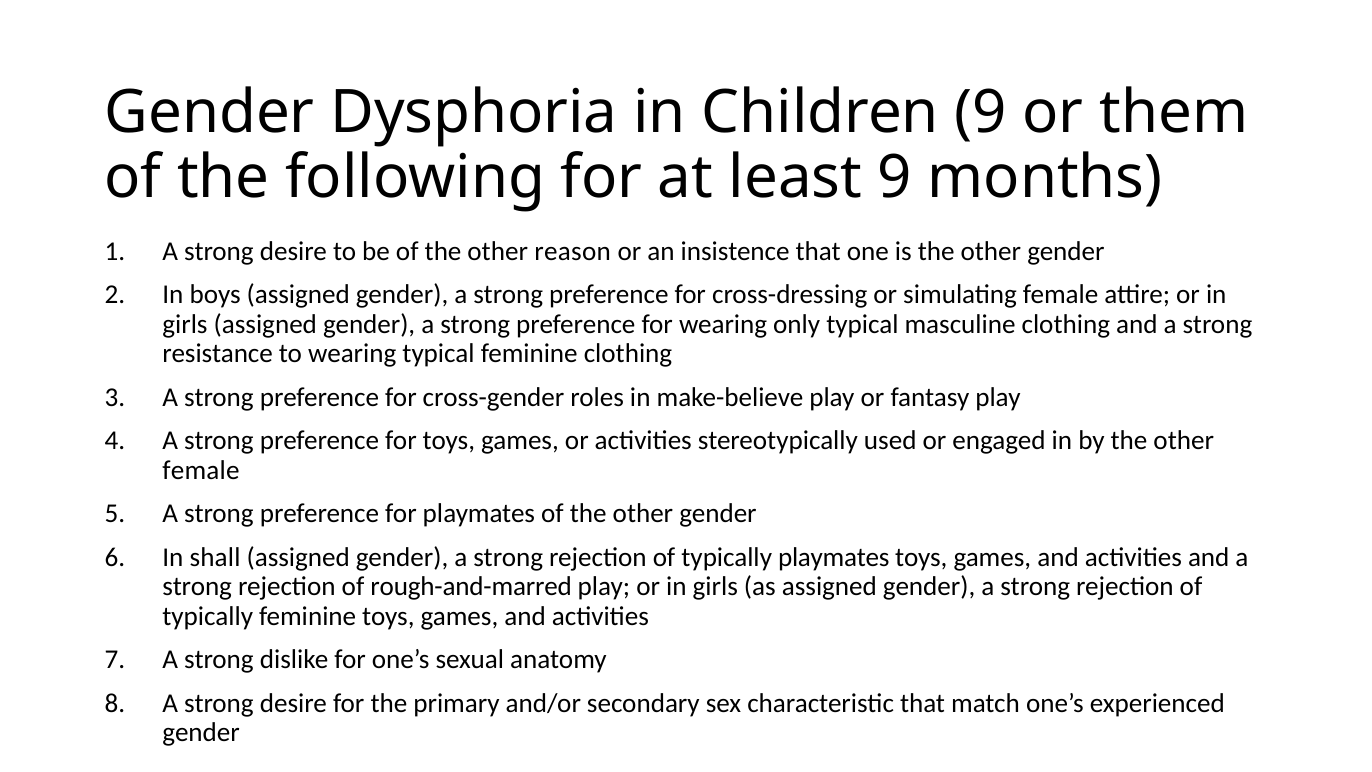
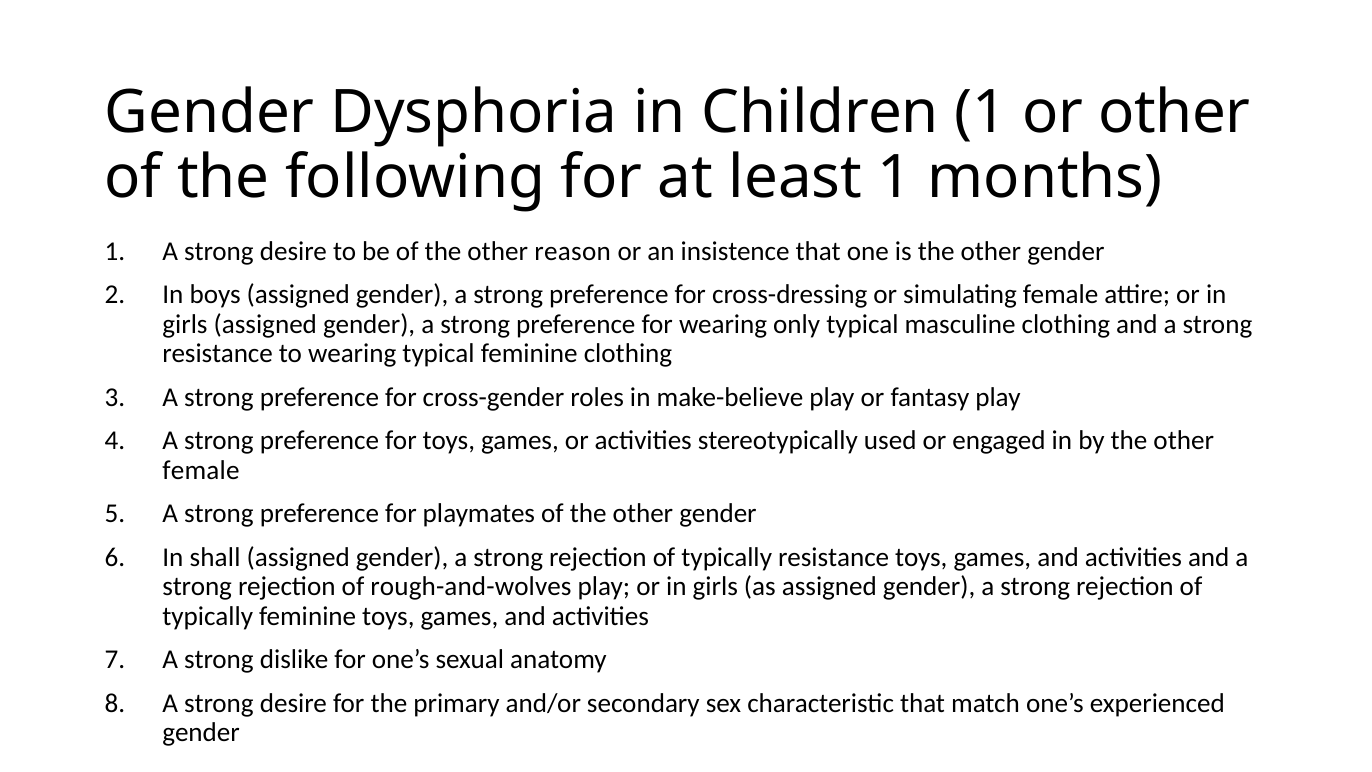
Children 9: 9 -> 1 (981, 113)
or them: them -> other (1174, 113)
least 9: 9 -> 1 (895, 178)
typically playmates: playmates -> resistance (834, 557)
rough-and-marred: rough-and-marred -> rough-and-wolves (471, 587)
